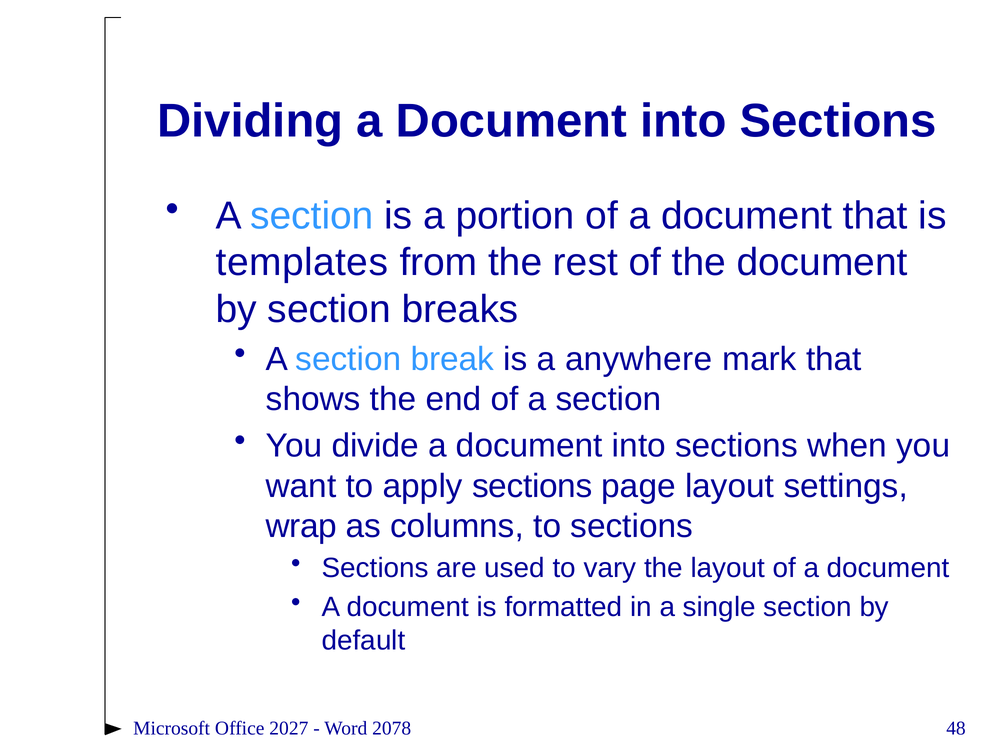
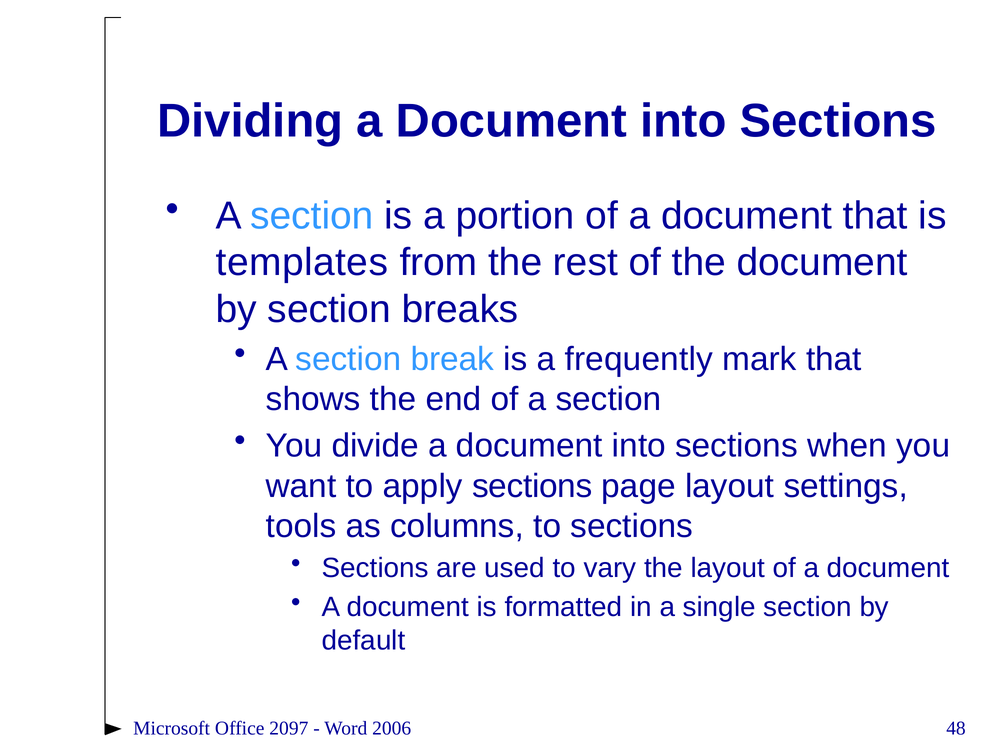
anywhere: anywhere -> frequently (639, 359)
wrap: wrap -> tools (301, 526)
2027: 2027 -> 2097 (289, 729)
2078: 2078 -> 2006 (392, 729)
